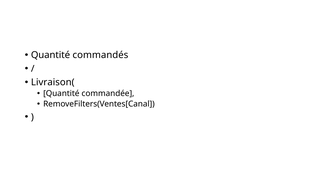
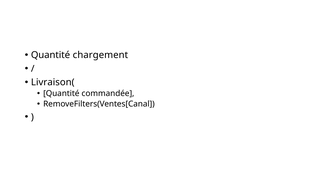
commandés: commandés -> chargement (100, 55)
